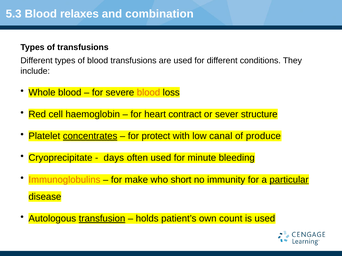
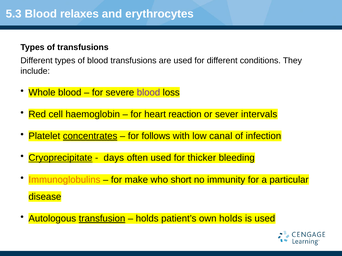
combination: combination -> erythrocytes (159, 14)
blood colour: orange -> purple (148, 93)
contract: contract -> reaction (185, 114)
structure: structure -> intervals (259, 114)
protect: protect -> follows (156, 136)
produce: produce -> infection (263, 136)
Cryoprecipitate underline: none -> present (61, 158)
minute: minute -> thicker (202, 158)
particular underline: present -> none (289, 180)
own count: count -> holds (231, 219)
